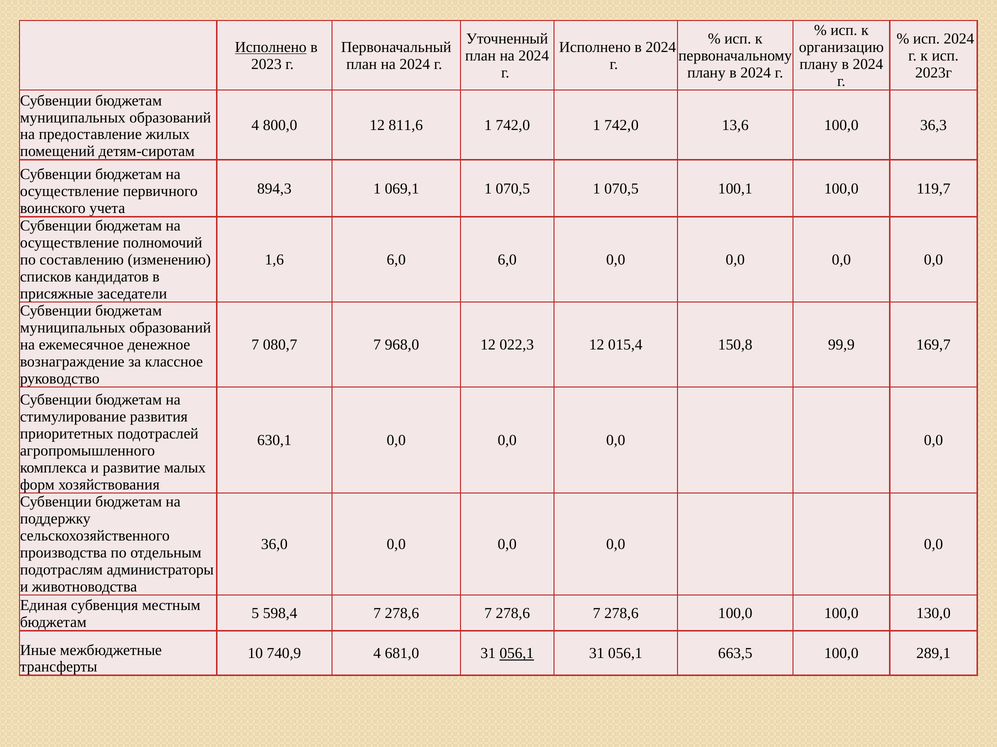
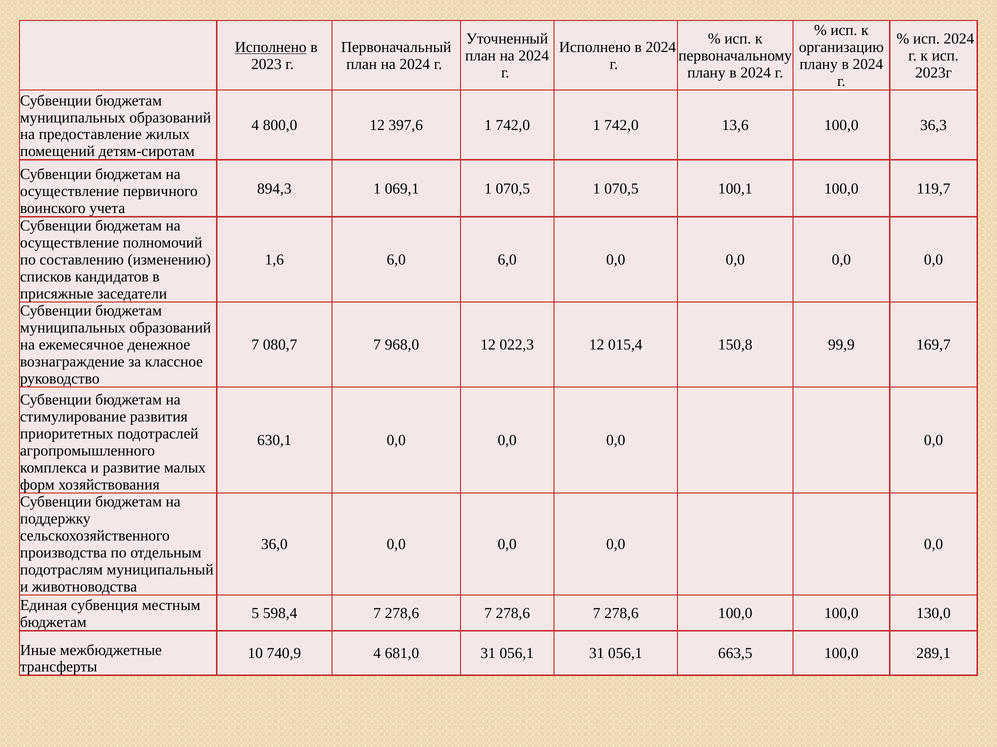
811,6: 811,6 -> 397,6 (406, 125)
администраторы: администраторы -> муниципальный (160, 570)
056,1 underline: present -> none (517, 654)
